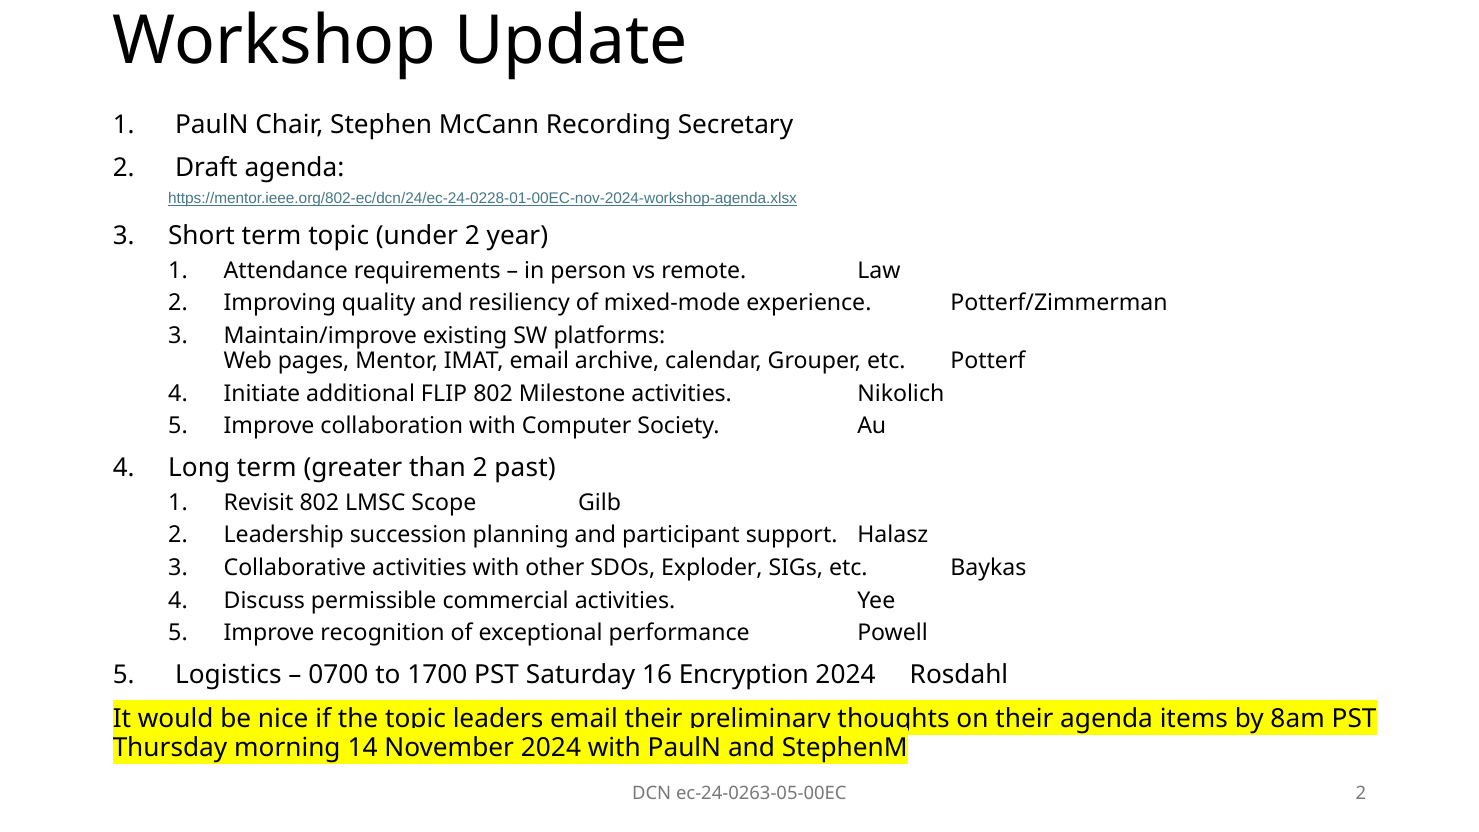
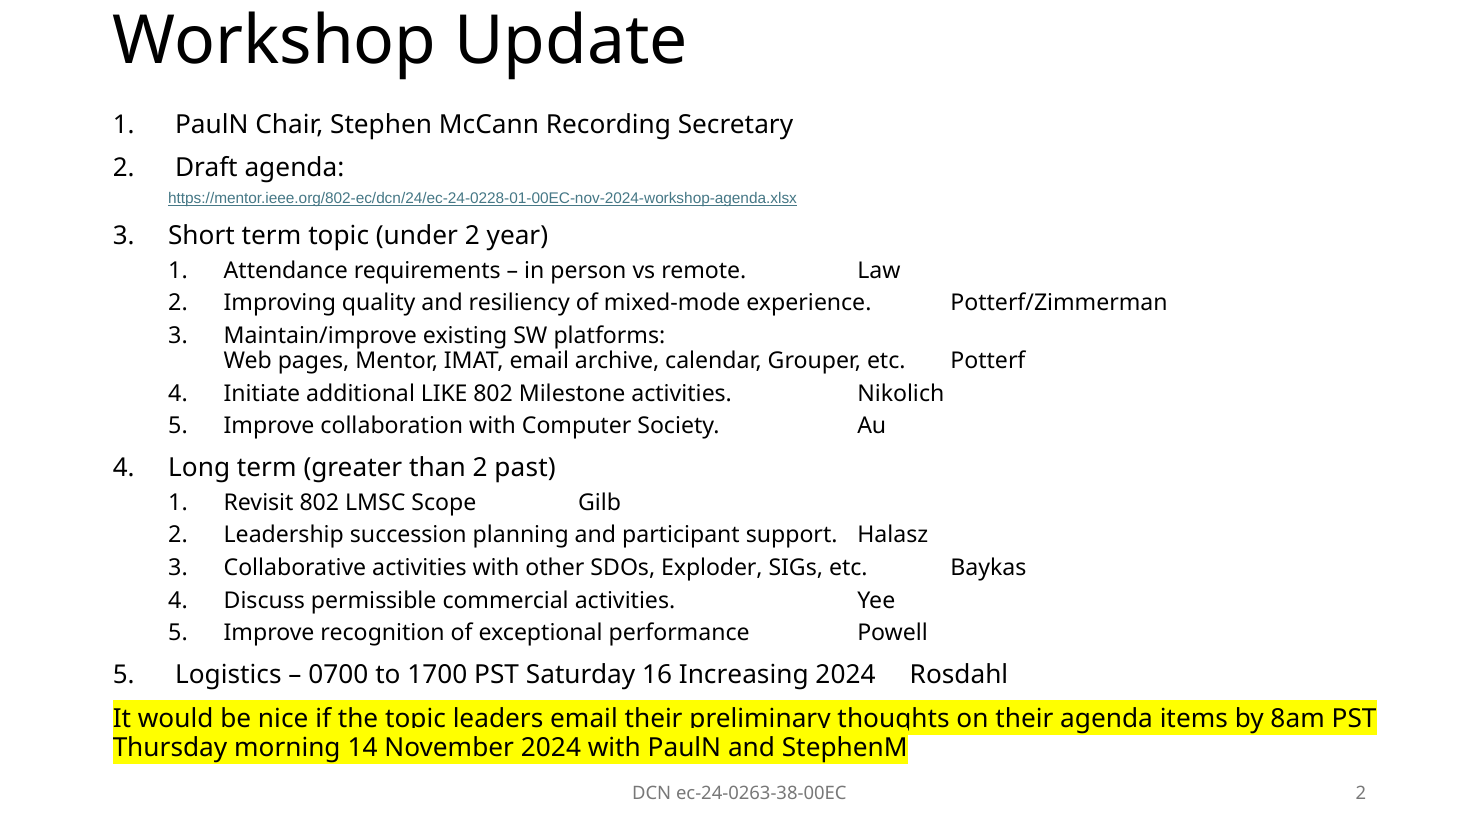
FLIP: FLIP -> LIKE (444, 394)
Encryption: Encryption -> Increasing (744, 675)
ec-24-0263-05-00EC: ec-24-0263-05-00EC -> ec-24-0263-38-00EC (761, 793)
